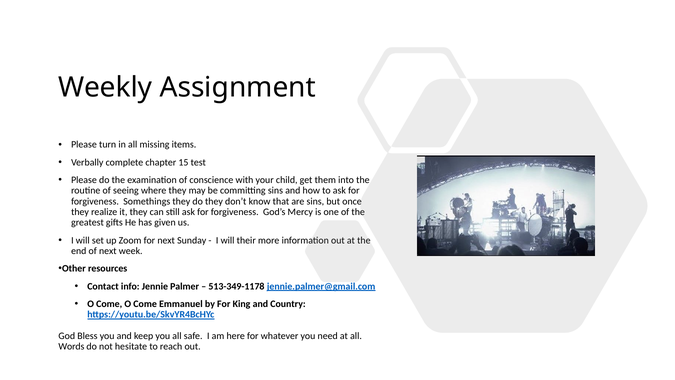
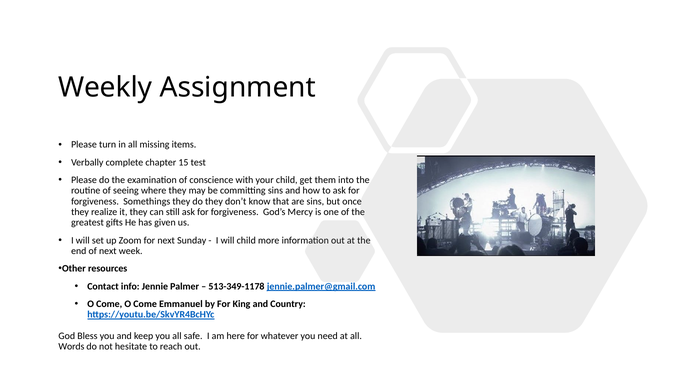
will their: their -> child (246, 240)
